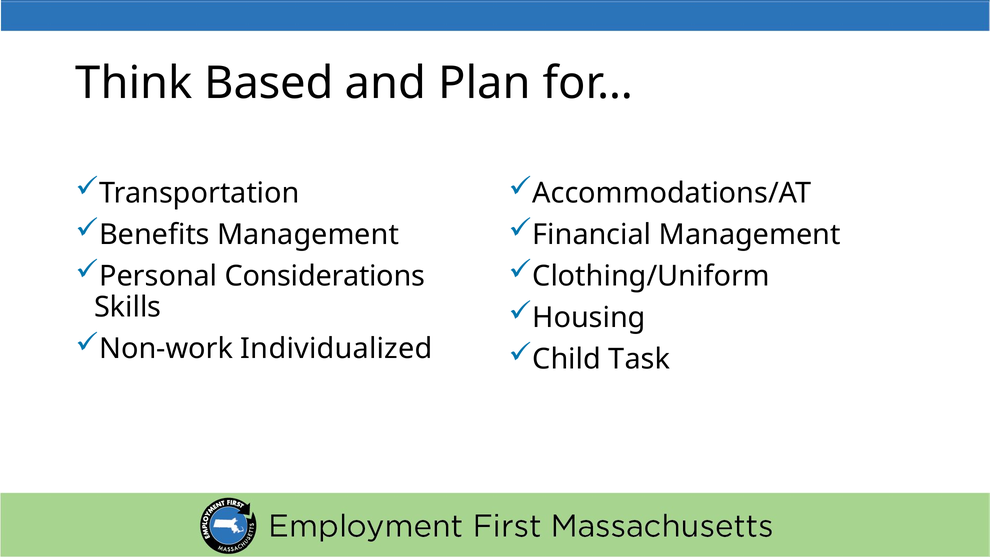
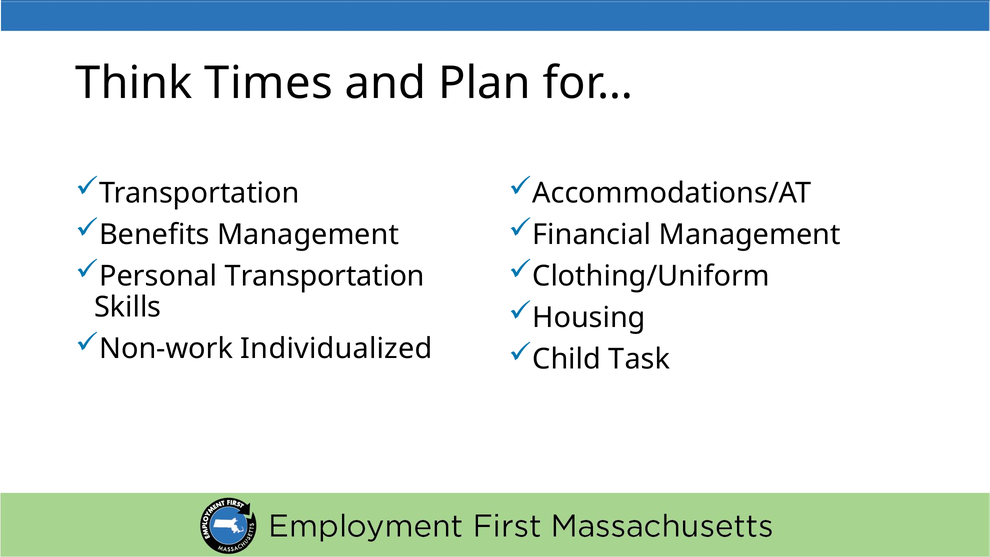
Based: Based -> Times (269, 83)
Personal Considerations: Considerations -> Transportation (325, 276)
